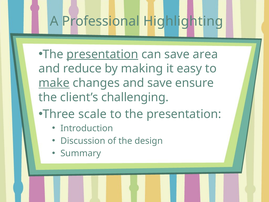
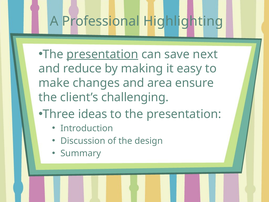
area: area -> next (205, 54)
make underline: present -> none (54, 83)
and save: save -> area (160, 83)
scale: scale -> ideas (93, 114)
